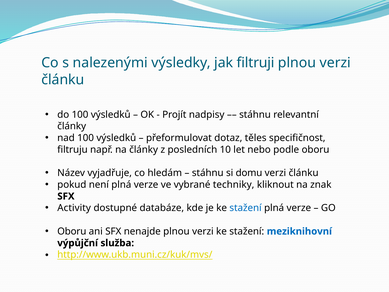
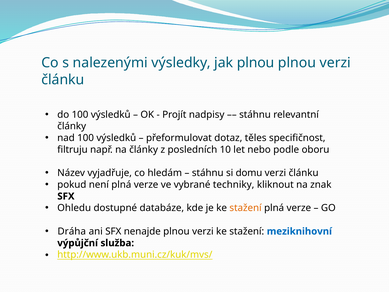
jak filtruji: filtruji -> plnou (256, 63)
Activity: Activity -> Ohledu (74, 208)
stažení colour: blue -> orange (246, 208)
Oboru: Oboru -> Dráha (72, 231)
